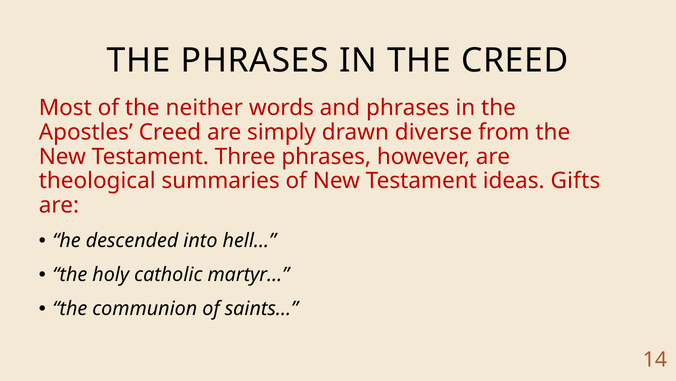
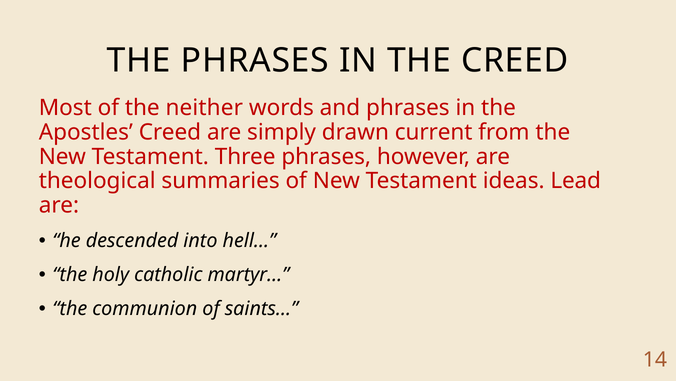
diverse: diverse -> current (434, 132)
Gifts: Gifts -> Lead (576, 181)
